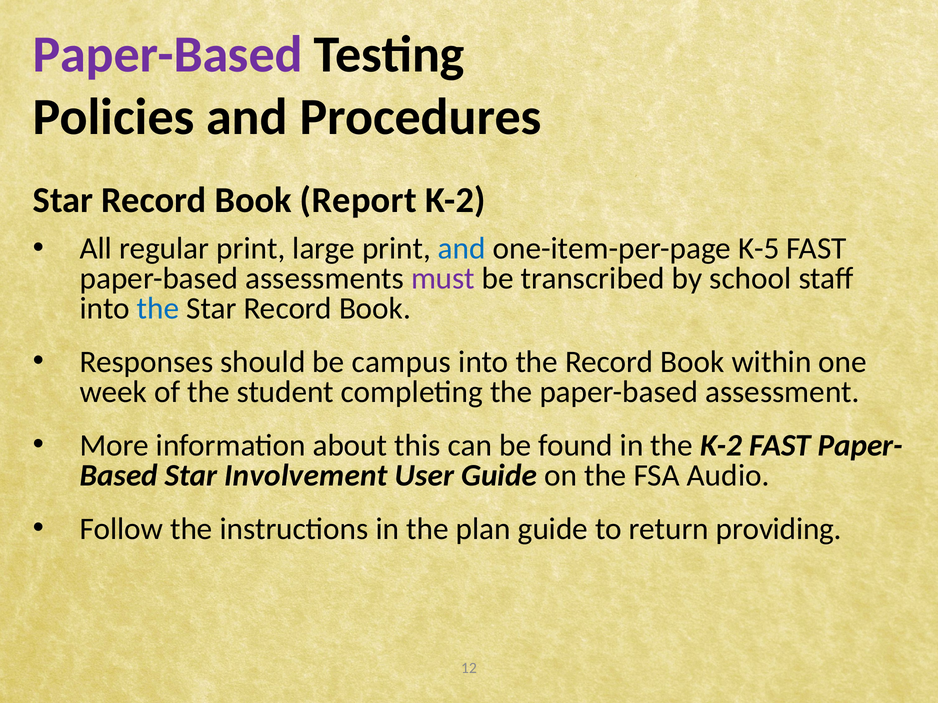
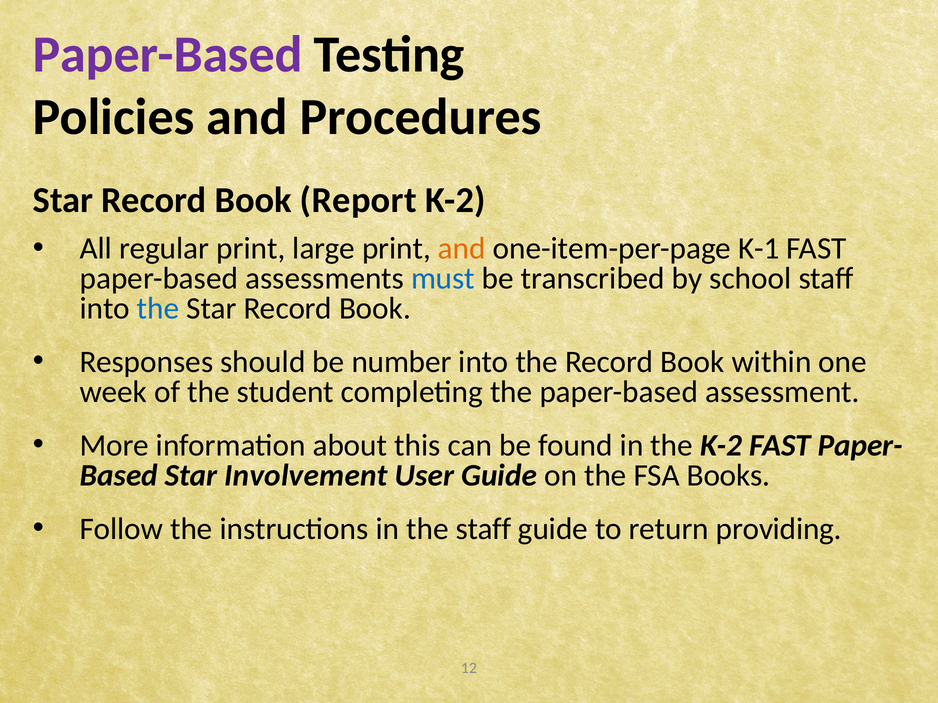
and colour: blue -> orange (462, 249)
K-5: K-5 -> K-1 (759, 249)
must colour: purple -> blue (443, 279)
campus: campus -> number (402, 362)
Audio: Audio -> Books (728, 476)
the plan: plan -> staff (483, 529)
